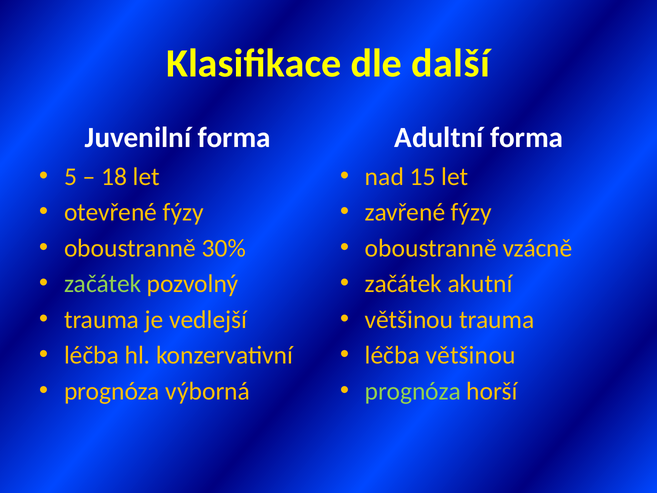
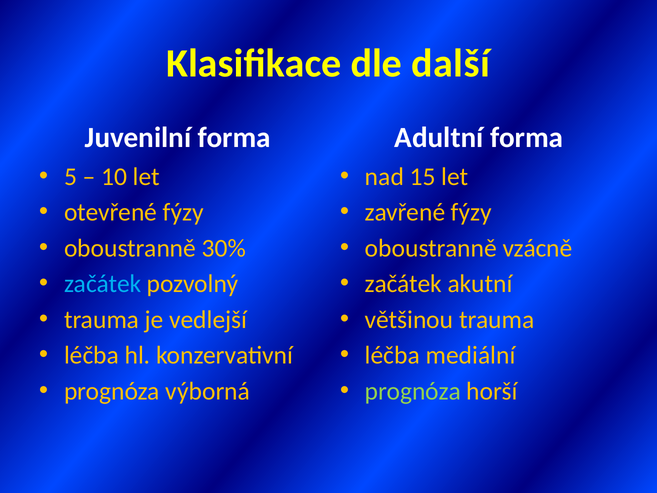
18: 18 -> 10 (114, 177)
začátek colour: light green -> light blue (103, 284)
léčba většinou: většinou -> mediální (471, 355)
